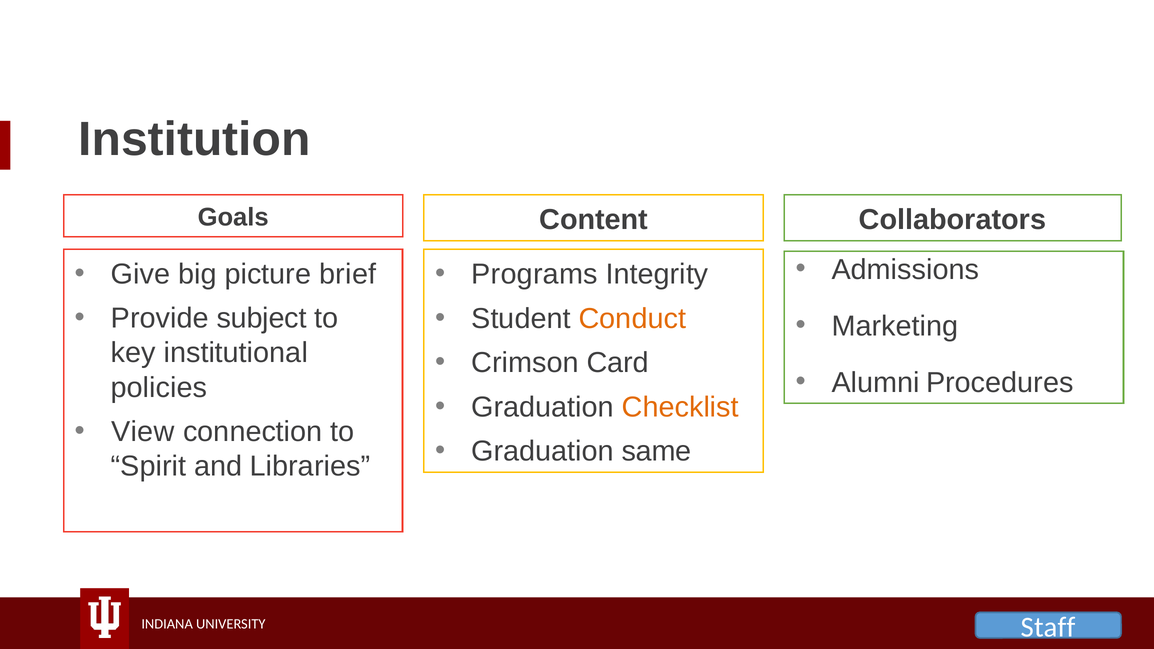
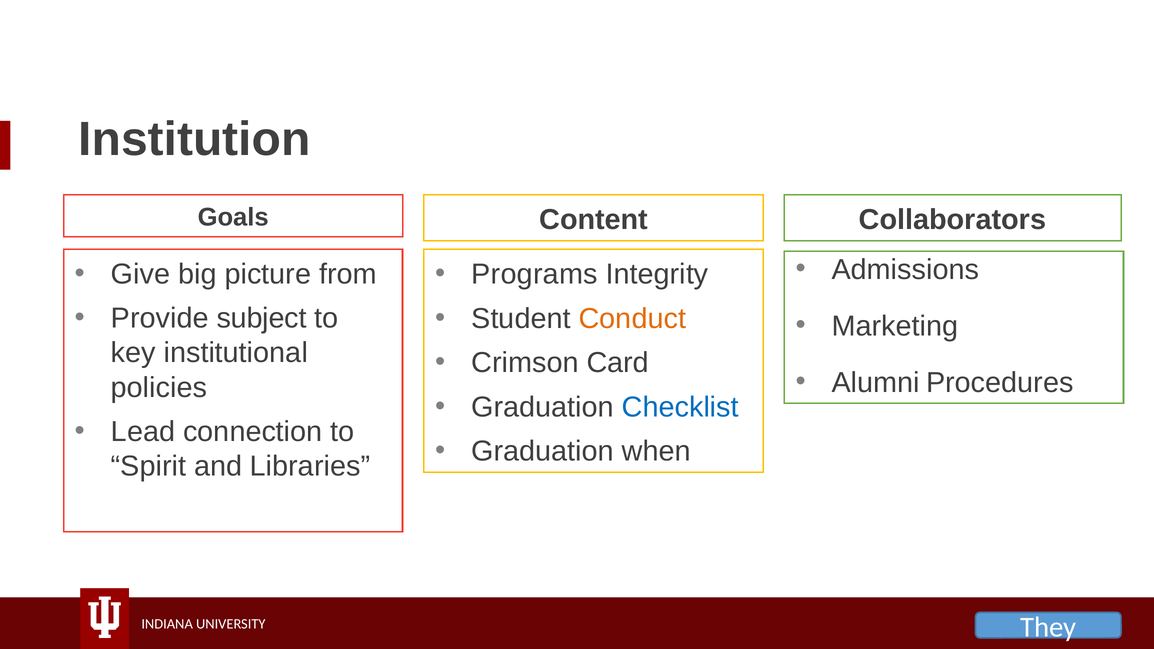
brief: brief -> from (348, 274)
Checklist colour: orange -> blue (680, 407)
View: View -> Lead (143, 432)
same: same -> when (656, 451)
Staff: Staff -> They (1048, 627)
